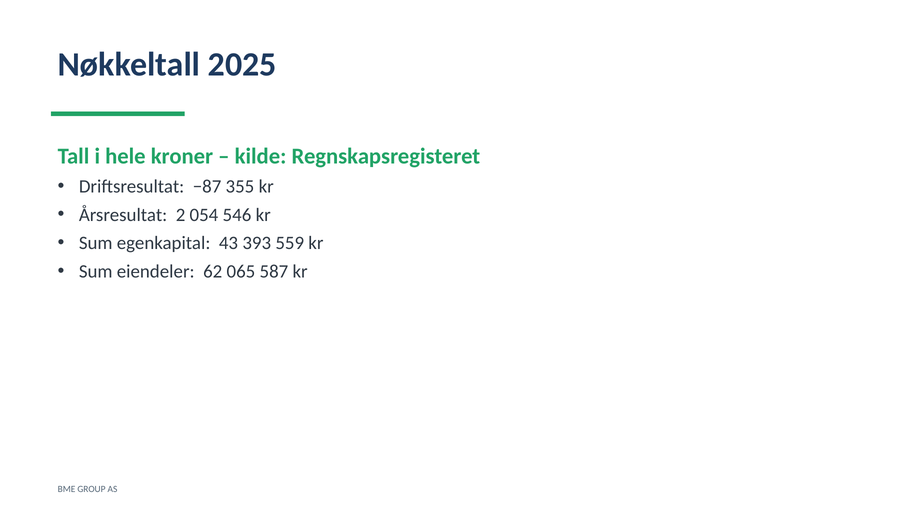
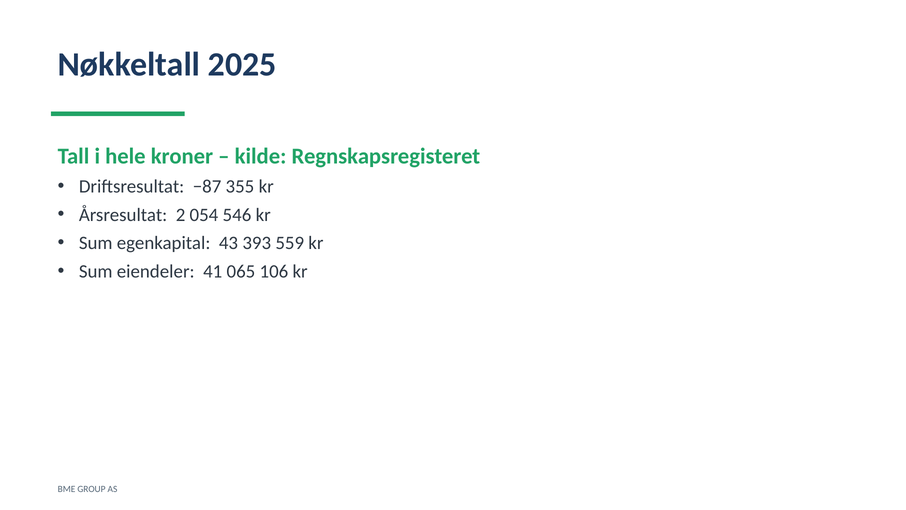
62: 62 -> 41 (213, 271)
587: 587 -> 106 (274, 271)
